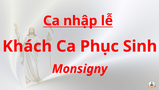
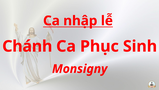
Khách: Khách -> Chánh (27, 46)
